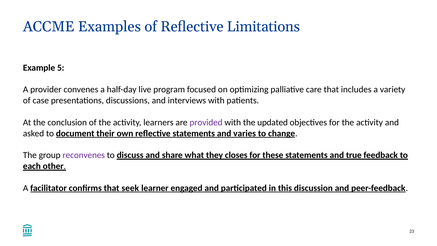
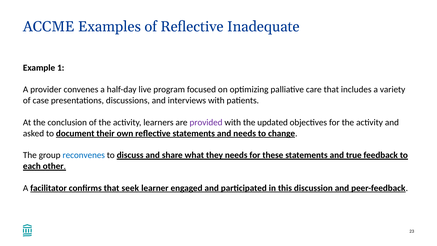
Limitations: Limitations -> Inadequate (263, 27)
5: 5 -> 1 (61, 68)
and varies: varies -> needs (245, 133)
reconvenes colour: purple -> blue (84, 155)
they closes: closes -> needs (236, 155)
